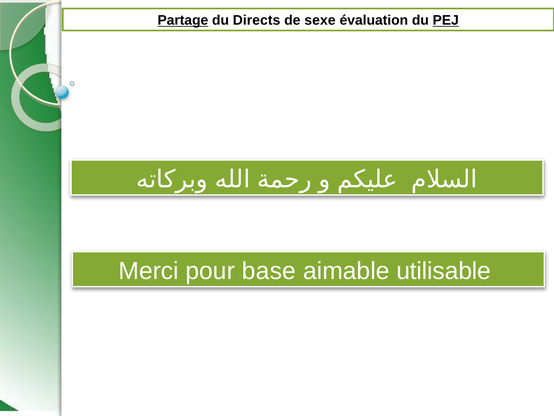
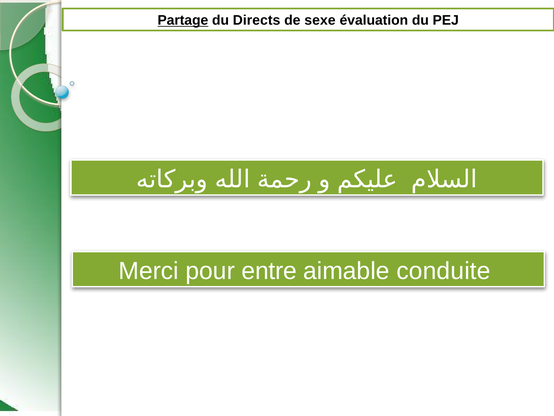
PEJ underline: present -> none (446, 20)
base: base -> entre (269, 271)
utilisable: utilisable -> conduite (444, 271)
